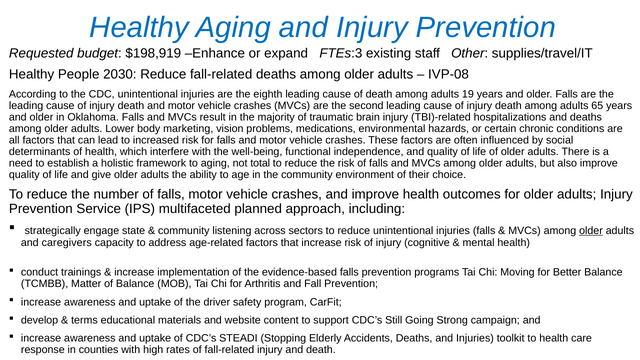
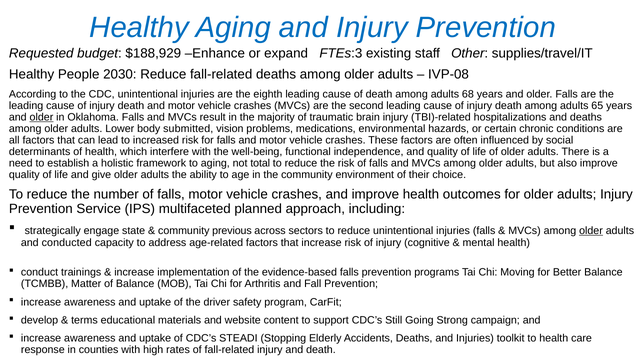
$198,919: $198,919 -> $188,929 (153, 53)
19: 19 -> 68 (468, 94)
older underline: none -> present (41, 117)
marketing: marketing -> submitted (188, 129)
listening: listening -> previous (232, 231)
caregivers: caregivers -> conducted (67, 243)
